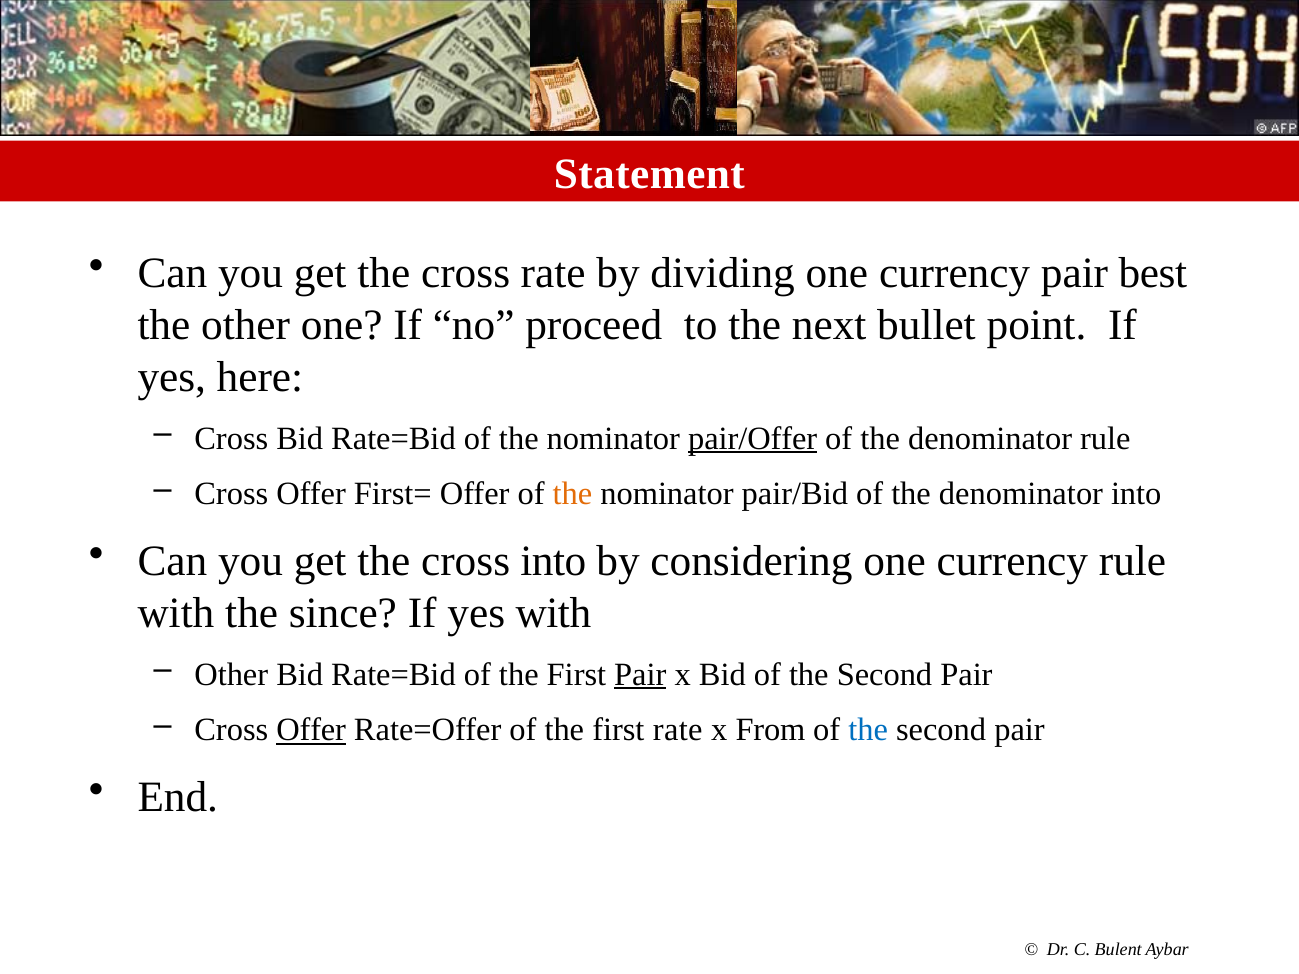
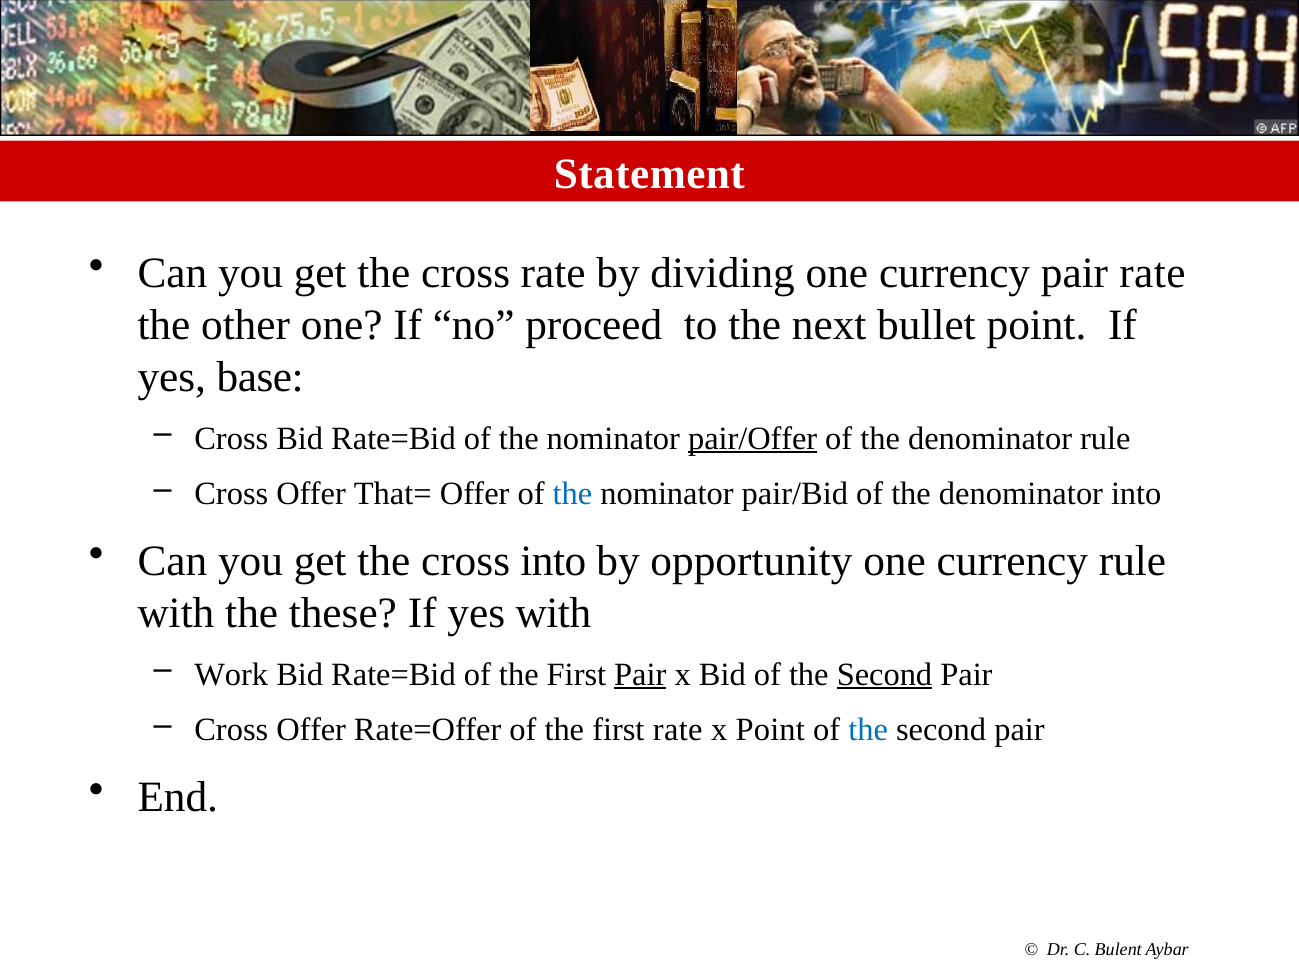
pair best: best -> rate (1152, 274)
here: here -> base (260, 378)
First=: First= -> That= (393, 494)
the colour: orange -> blue (572, 494)
considering: considering -> opportunity (751, 562)
since: since -> these (343, 614)
Other: Other -> Work (231, 675)
Second underline: none -> present (884, 675)
Offer underline: present -> none (311, 730)
x From: From -> Point (770, 730)
